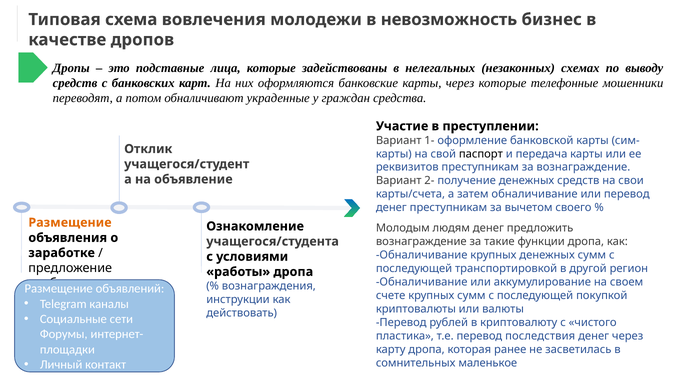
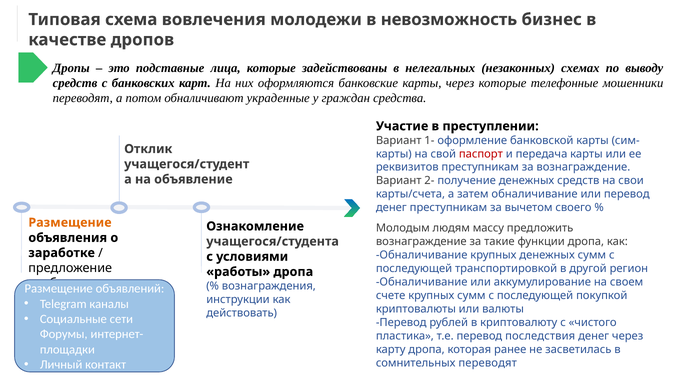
паспорт colour: black -> red (481, 154)
людям денег: денег -> массу (488, 229)
сомнительных маленькое: маленькое -> переводят (488, 364)
